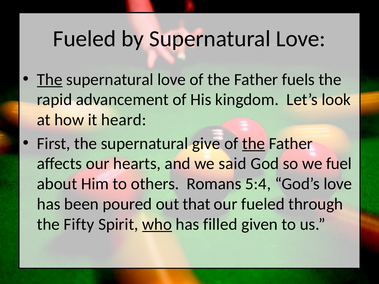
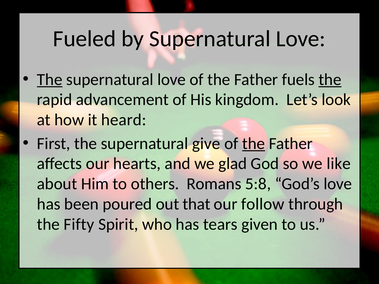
the underline: none -> present (330, 80)
said: said -> glad (233, 164)
fuel: fuel -> like (339, 164)
5:4: 5:4 -> 5:8 (258, 184)
our fueled: fueled -> follow (263, 204)
who underline: present -> none (157, 225)
filled: filled -> tears (220, 225)
